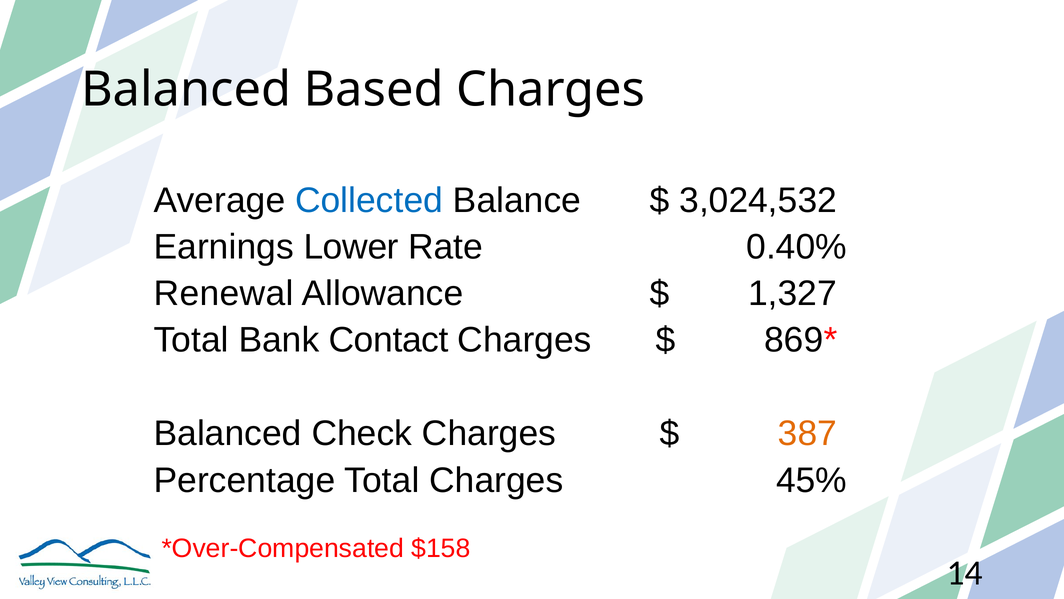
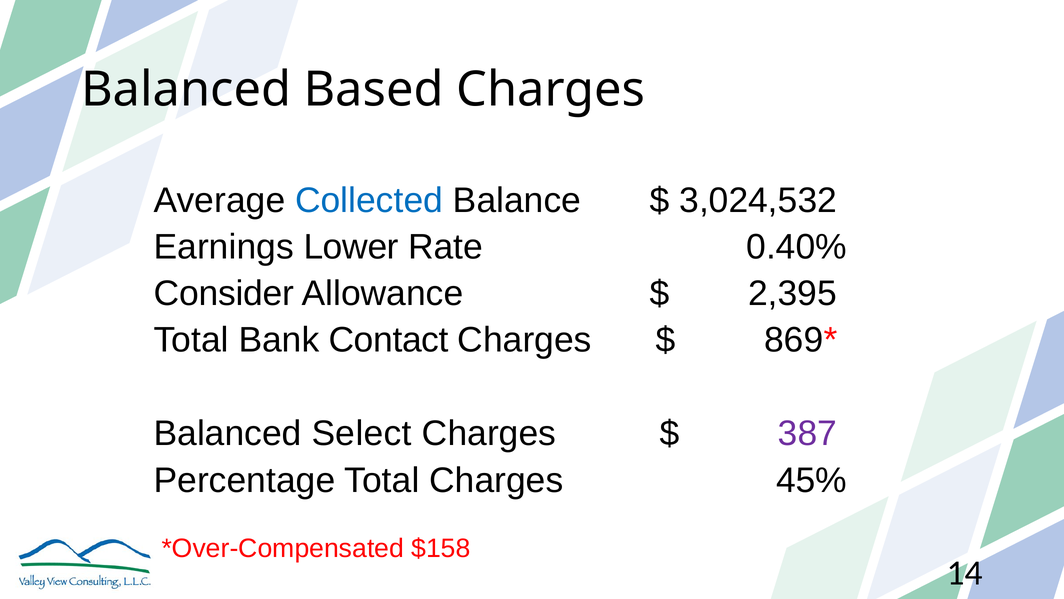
Renewal: Renewal -> Consider (224, 293)
1,327: 1,327 -> 2,395 (793, 293)
Check: Check -> Select (362, 433)
387 colour: orange -> purple (807, 433)
